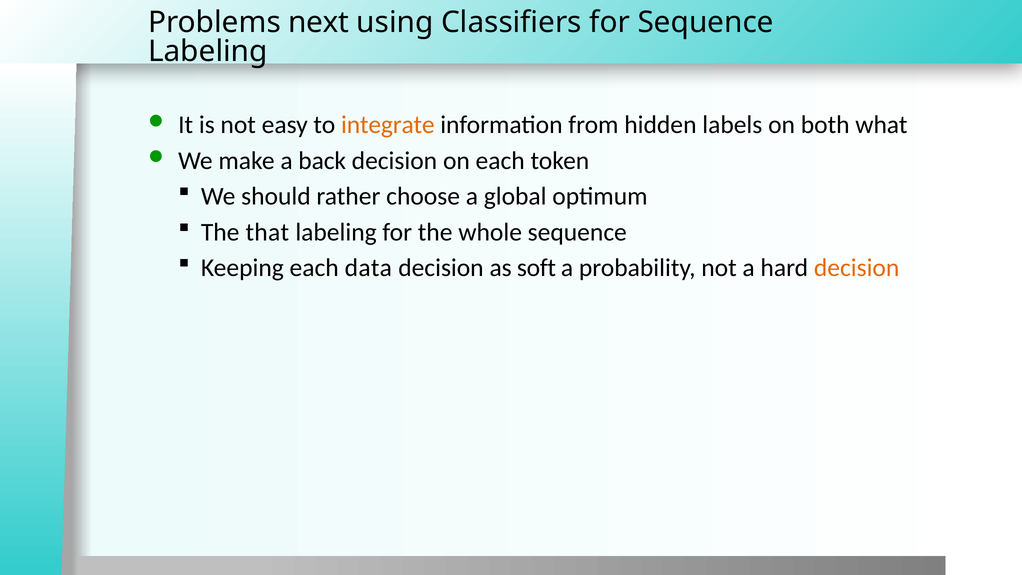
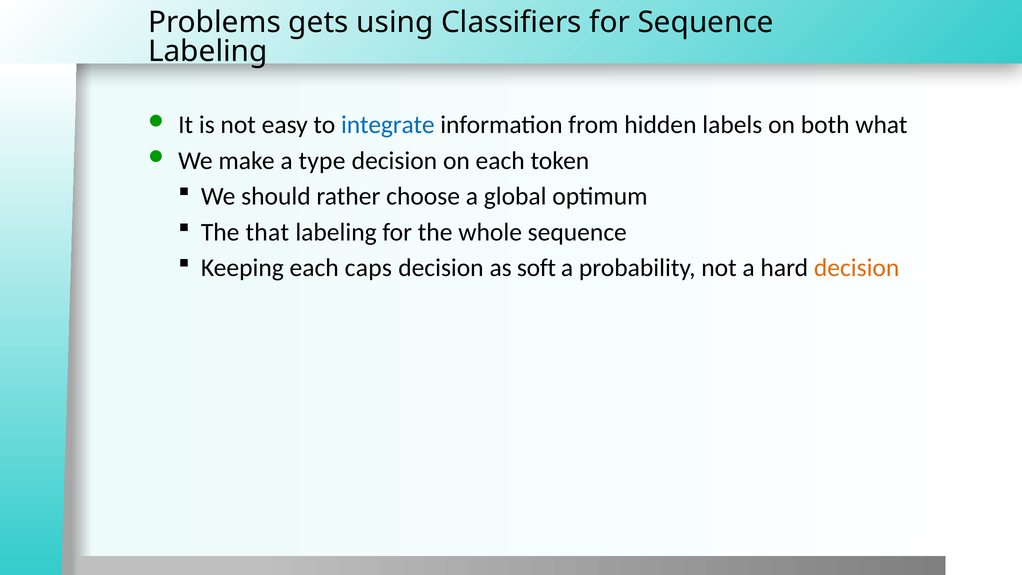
next: next -> gets (319, 23)
integrate colour: orange -> blue (388, 125)
back: back -> type (322, 161)
data: data -> caps (368, 268)
